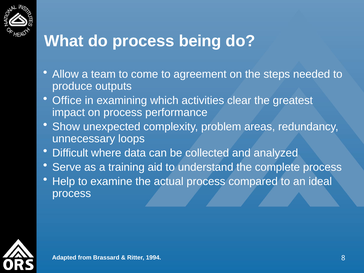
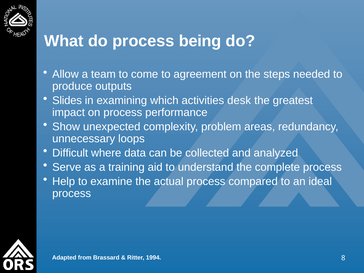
Office: Office -> Slides (67, 100)
clear: clear -> desk (239, 100)
